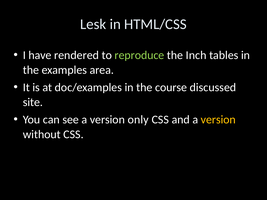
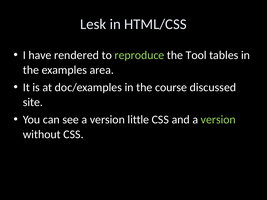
Inch: Inch -> Tool (196, 55)
only: only -> little (138, 120)
version colour: yellow -> light green (218, 120)
